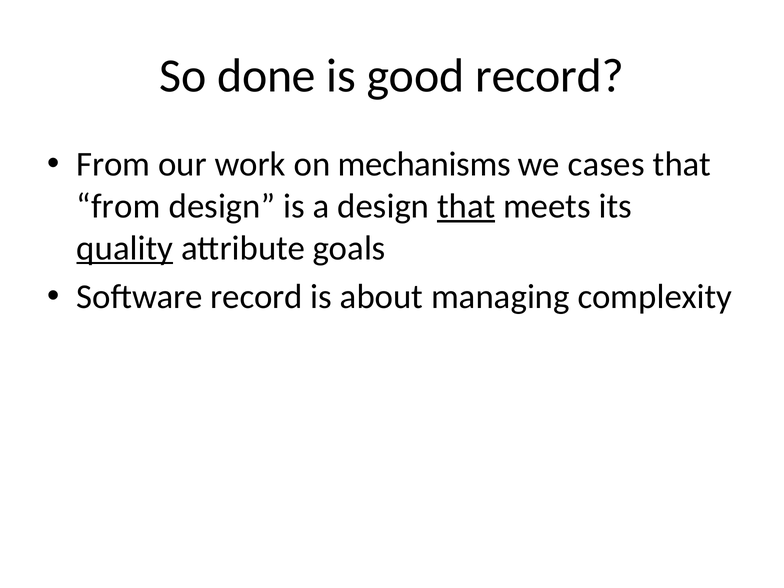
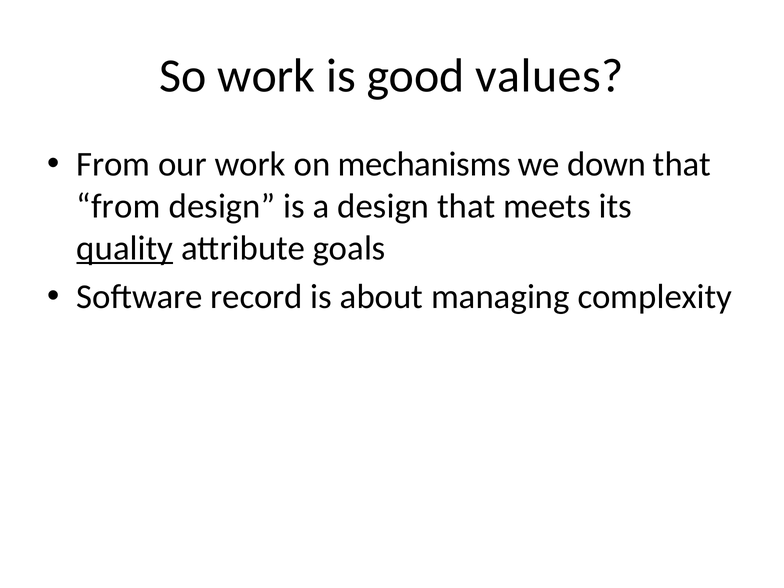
So done: done -> work (266, 76)
good record: record -> values (549, 76)
cases: cases -> down (606, 164)
that underline: present -> none (466, 206)
